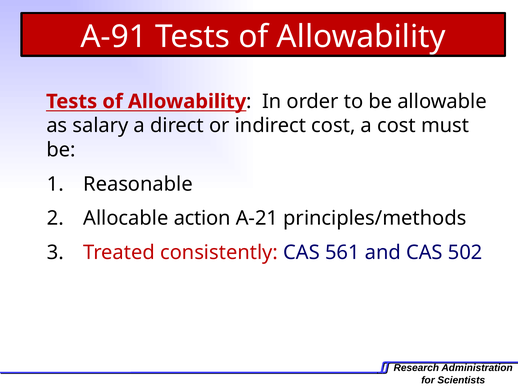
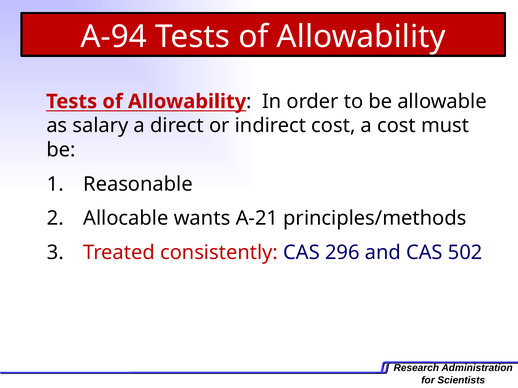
A-91: A-91 -> A-94 (114, 37)
action: action -> wants (202, 219)
561: 561 -> 296 (342, 253)
